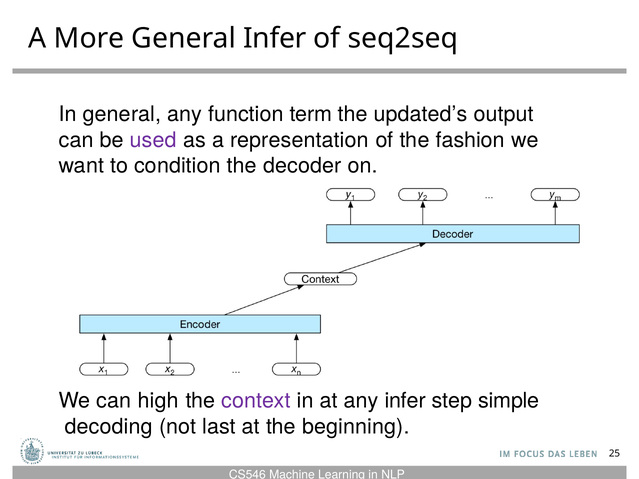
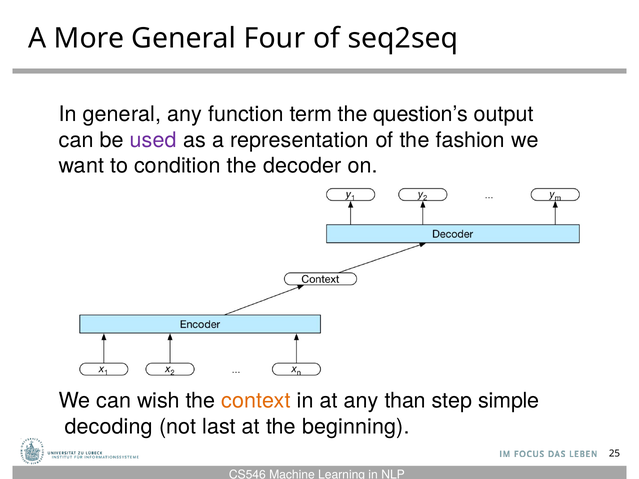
General Infer: Infer -> Four (275, 38)
updated’s: updated’s -> question’s (421, 114)
high: high -> wish (158, 401)
context colour: purple -> orange (256, 401)
any infer: infer -> than (405, 401)
